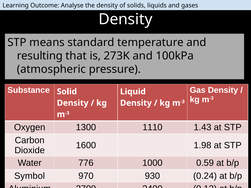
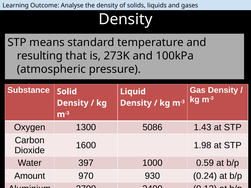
1110: 1110 -> 5086 (152, 127)
776: 776 -> 397 (86, 163)
Symbol: Symbol -> Amount (30, 176)
